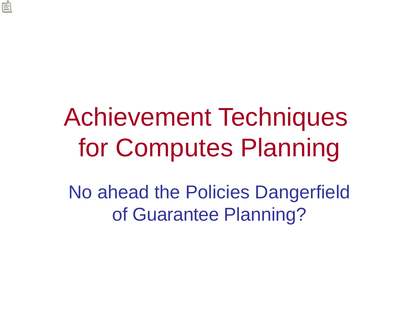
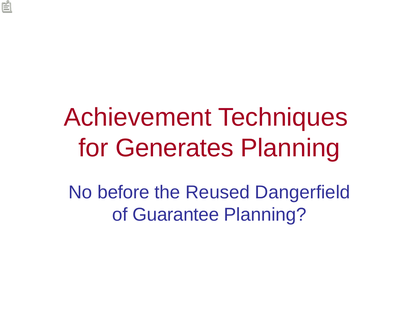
Computes: Computes -> Generates (175, 148)
ahead: ahead -> before (123, 193)
Policies: Policies -> Reused (218, 193)
